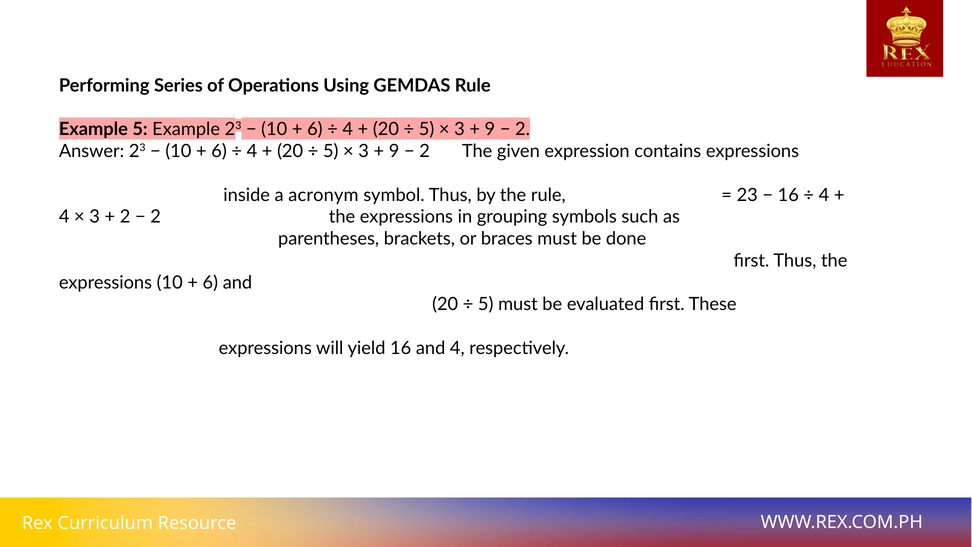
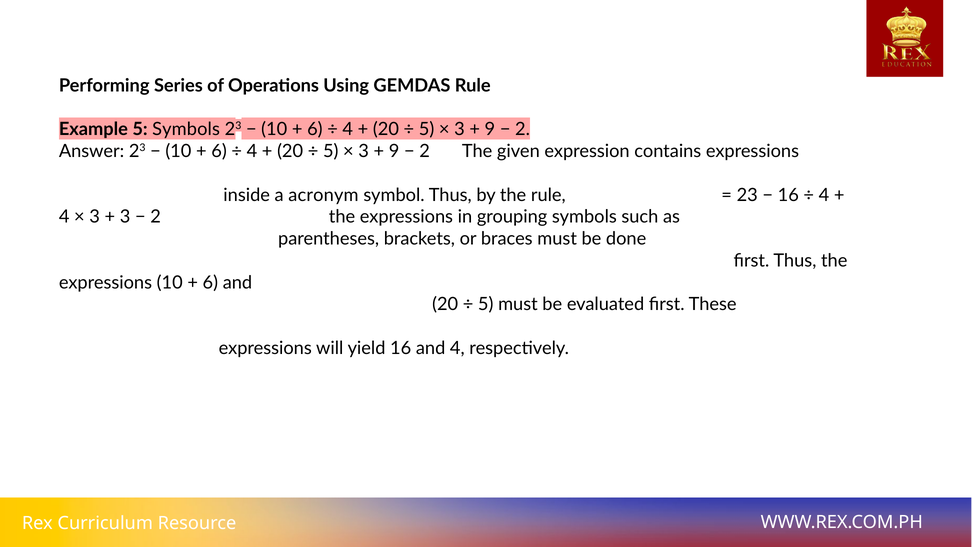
5 Example: Example -> Symbols (186, 129)
2: 2 -> 3 (125, 217)
